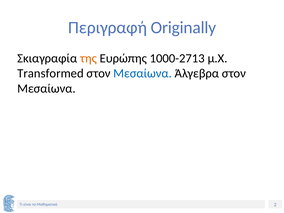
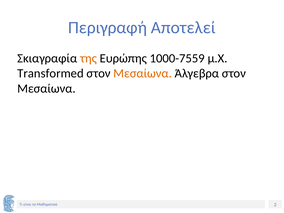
Originally: Originally -> Αποτελεί (183, 27)
1000-2713: 1000-2713 -> 1000-7559 (177, 58)
Μεσαίωνα colour: blue -> orange (143, 73)
